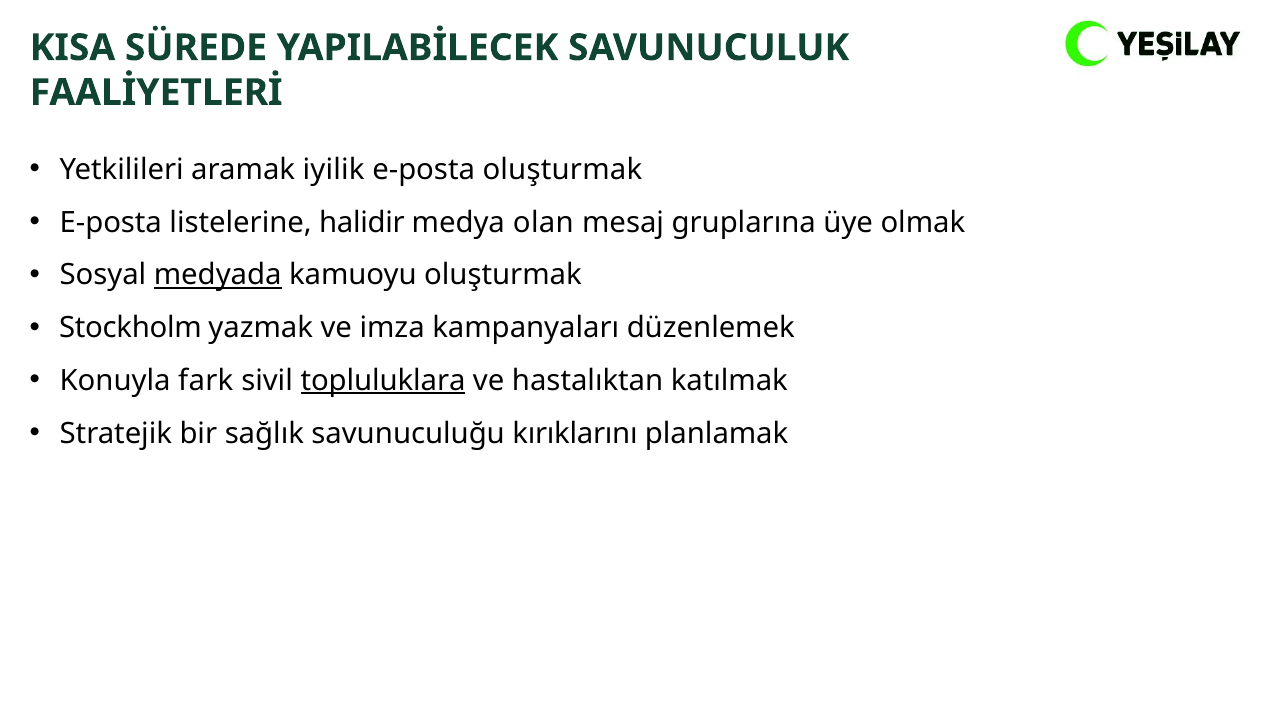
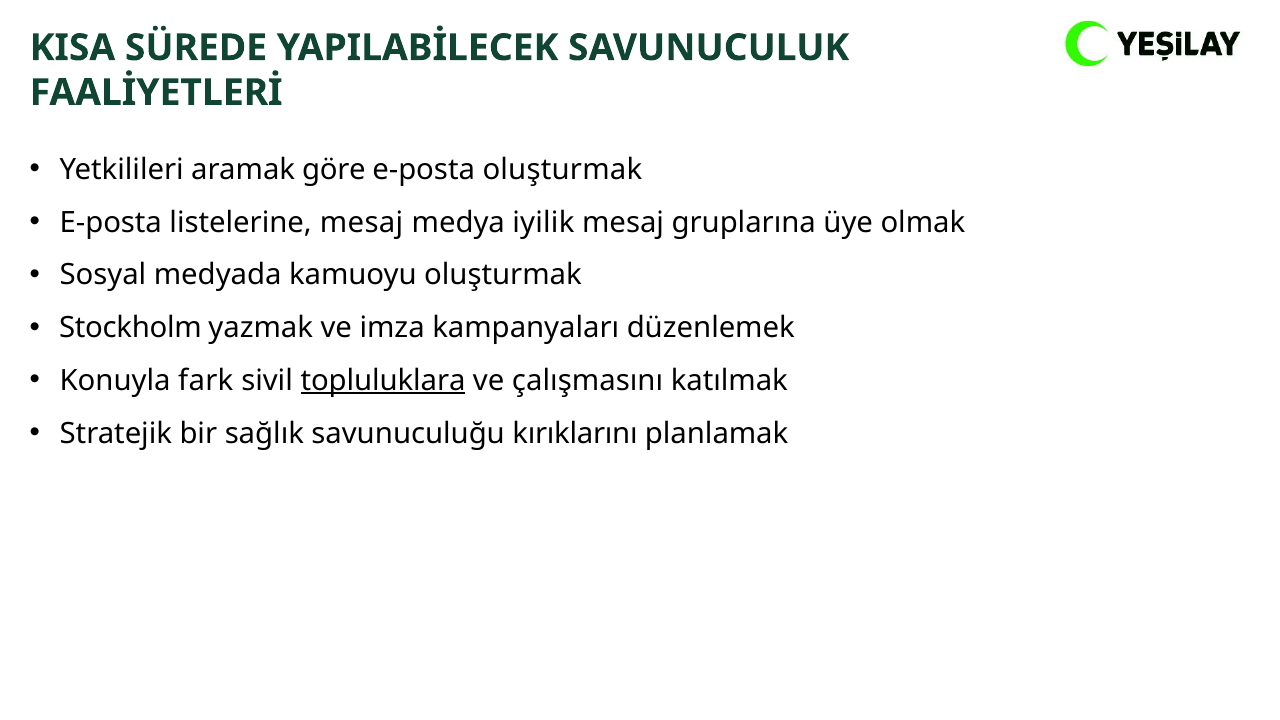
iyilik: iyilik -> göre (334, 170)
listelerine halidir: halidir -> mesaj (362, 222)
olan: olan -> iyilik (543, 222)
medyada underline: present -> none (218, 275)
hastalıktan: hastalıktan -> çalışmasını (588, 381)
